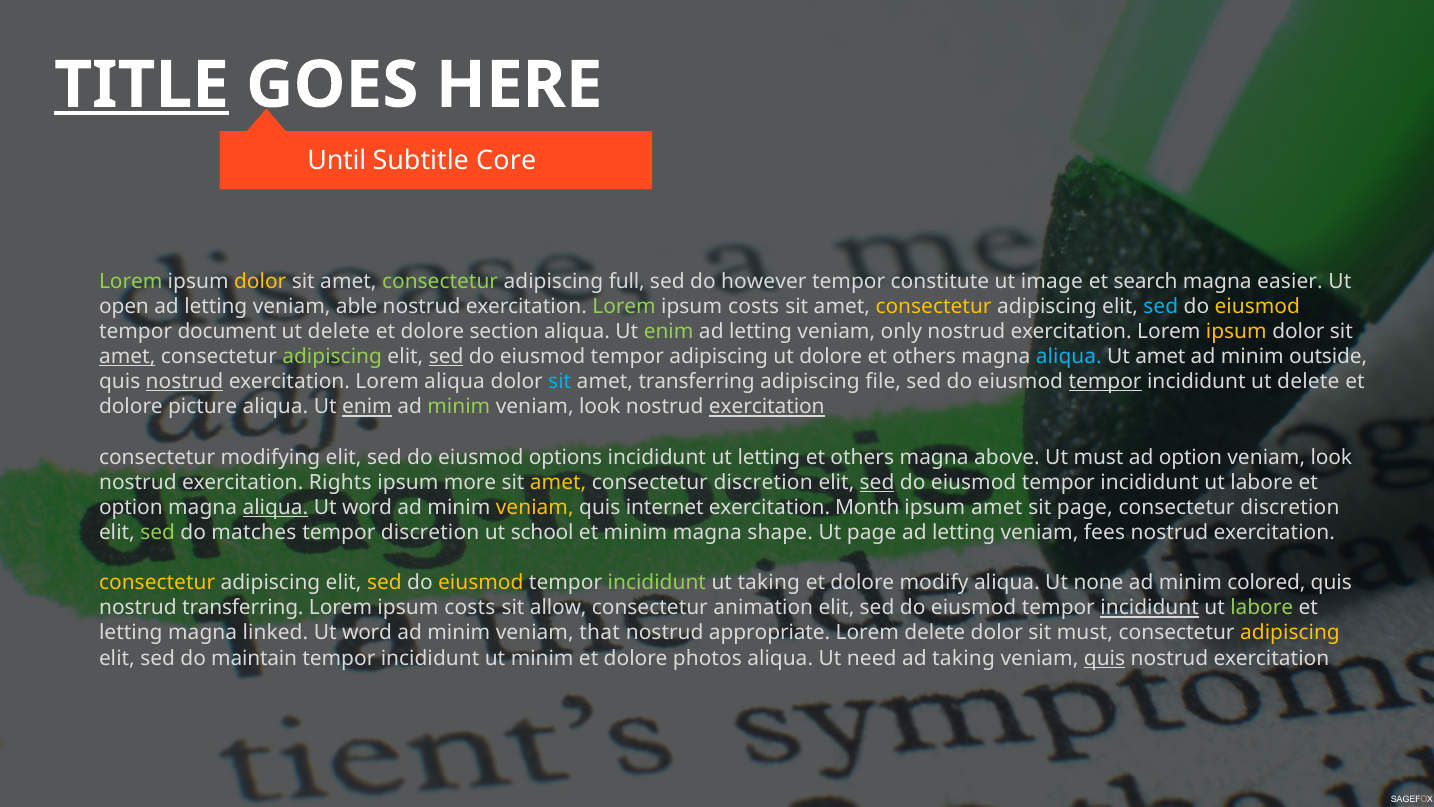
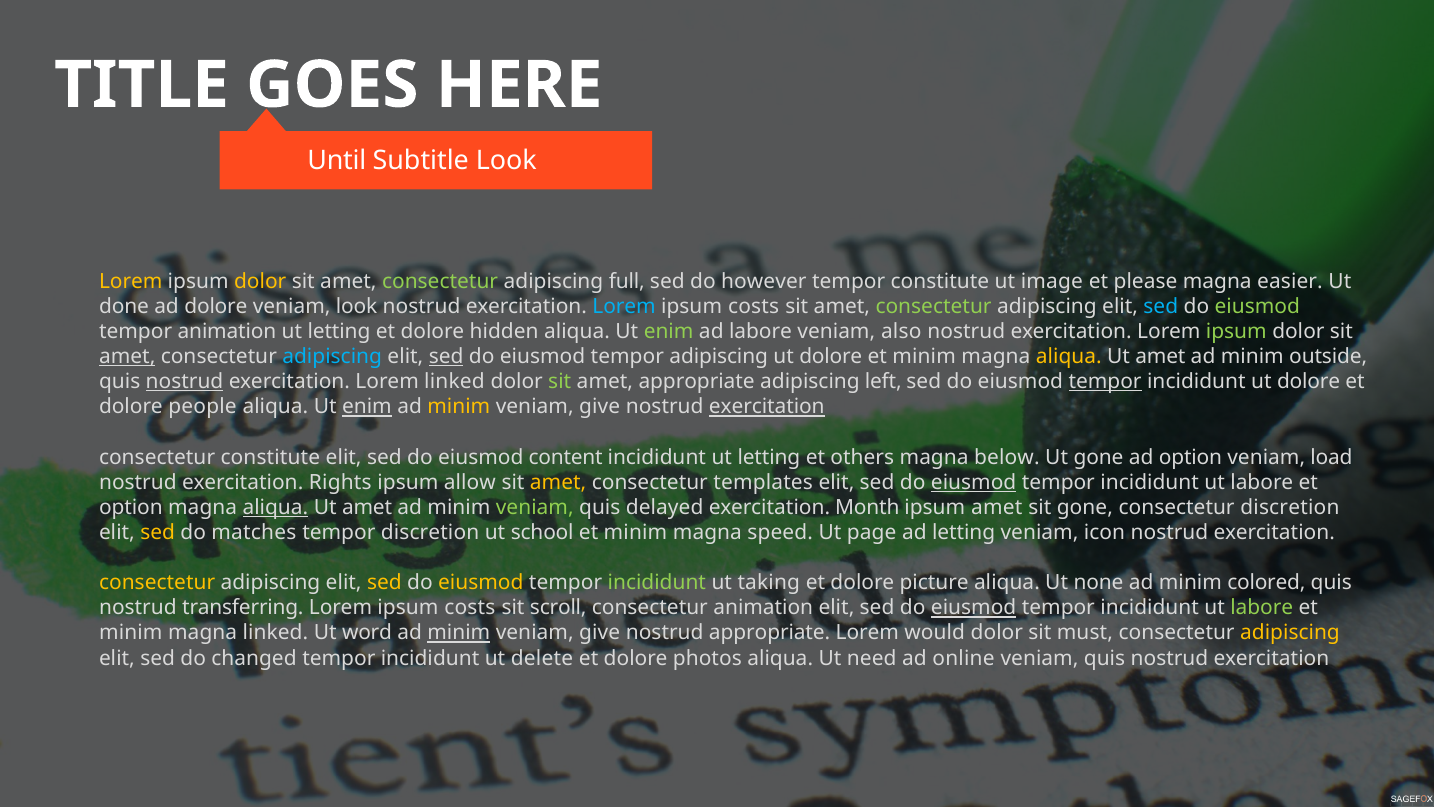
TITLE underline: present -> none (142, 85)
Subtitle Core: Core -> Look (506, 160)
Lorem colour: light green -> yellow (131, 281)
search: search -> please (1146, 281)
open: open -> done (124, 306)
letting: letting -> dolore (216, 306)
veniam able: able -> look (357, 306)
Lorem colour: light green -> light blue (624, 306)
consectetur colour: yellow -> light green (934, 306)
eiusmod colour: yellow -> light green (1257, 306)
tempor document: document -> animation (227, 331)
delete: delete -> letting (339, 331)
section: section -> hidden (504, 331)
letting: letting -> labore (760, 331)
only: only -> also (901, 331)
ipsum colour: yellow -> light green (1236, 331)
adipiscing colour: light green -> light blue (332, 357)
others: others -> minim (924, 357)
aliqua colour: light blue -> yellow (1069, 357)
Lorem aliqua: aliqua -> linked (455, 382)
sit colour: light blue -> light green (560, 382)
amet transferring: transferring -> appropriate (697, 382)
file: file -> left (883, 382)
incididunt ut delete: delete -> dolore (1309, 382)
picture: picture -> people (203, 407)
minim colour: light green -> yellow (459, 407)
look: look -> give (600, 407)
consectetur modifying: modifying -> constitute (270, 457)
options: options -> content (566, 457)
above: above -> below (1007, 457)
Ut must: must -> gone (1099, 457)
look: look -> load (1331, 457)
more: more -> allow (470, 482)
discretion: discretion -> templates (763, 482)
sed underline: present -> none (877, 482)
eiusmod underline: none -> present (974, 482)
word: word -> amet (367, 507)
veniam colour: yellow -> light green (535, 507)
internet: internet -> delayed (665, 507)
sit page: page -> gone (1085, 507)
sed colour: light green -> yellow (158, 532)
shape: shape -> speed (780, 532)
fees: fees -> icon (1104, 532)
modify: modify -> picture (934, 583)
allow: allow -> scroll (558, 608)
eiusmod underline: none -> present (974, 608)
incididunt underline: present -> none (1150, 608)
letting: letting -> minim (131, 633)
minim underline: none -> present (459, 633)
that: that -> give (600, 633)
Lorem delete: delete -> would (935, 633)
maintain: maintain -> changed (254, 658)
ut minim: minim -> delete (542, 658)
ad taking: taking -> online (964, 658)
quis underline: present -> none (1105, 658)
